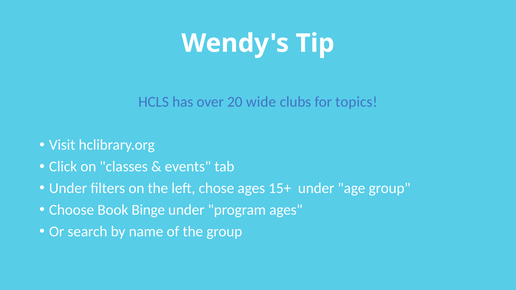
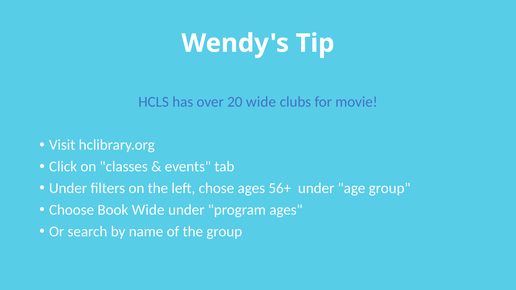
topics: topics -> movie (356, 102)
15+: 15+ -> 56+ (280, 188)
Book Binge: Binge -> Wide (148, 210)
